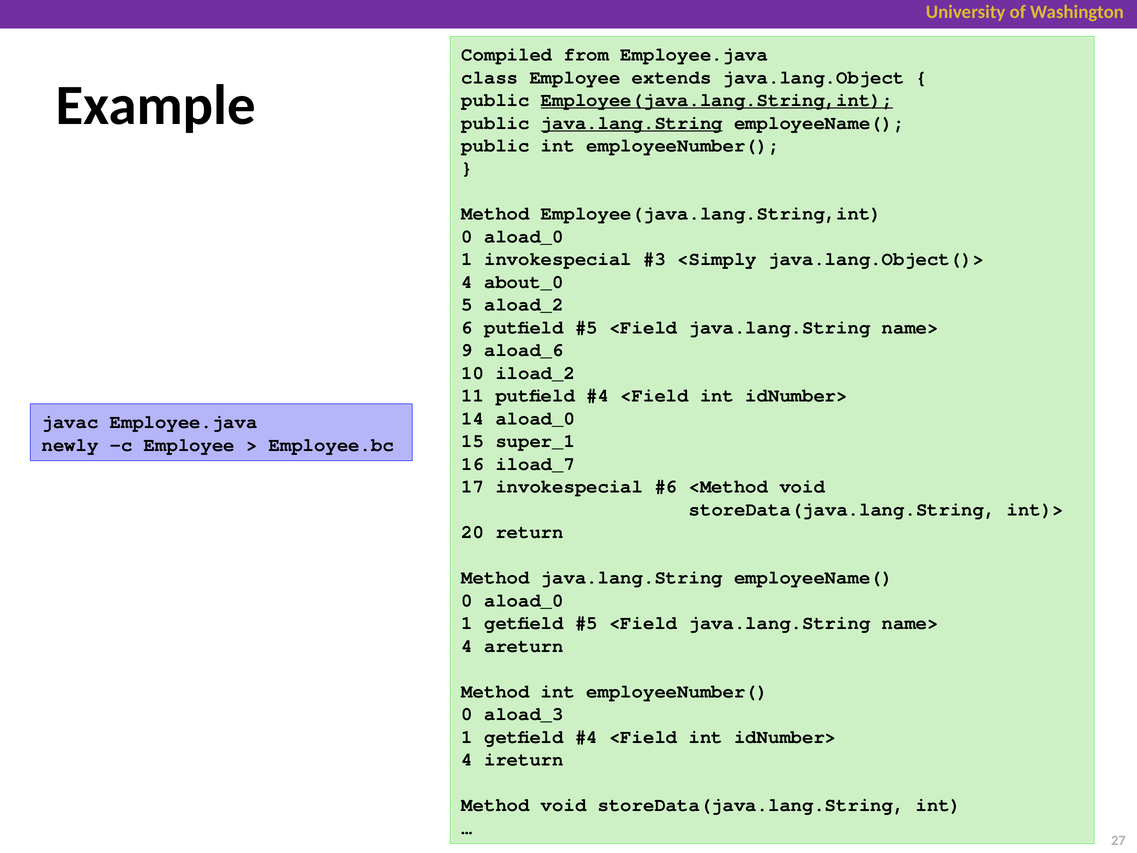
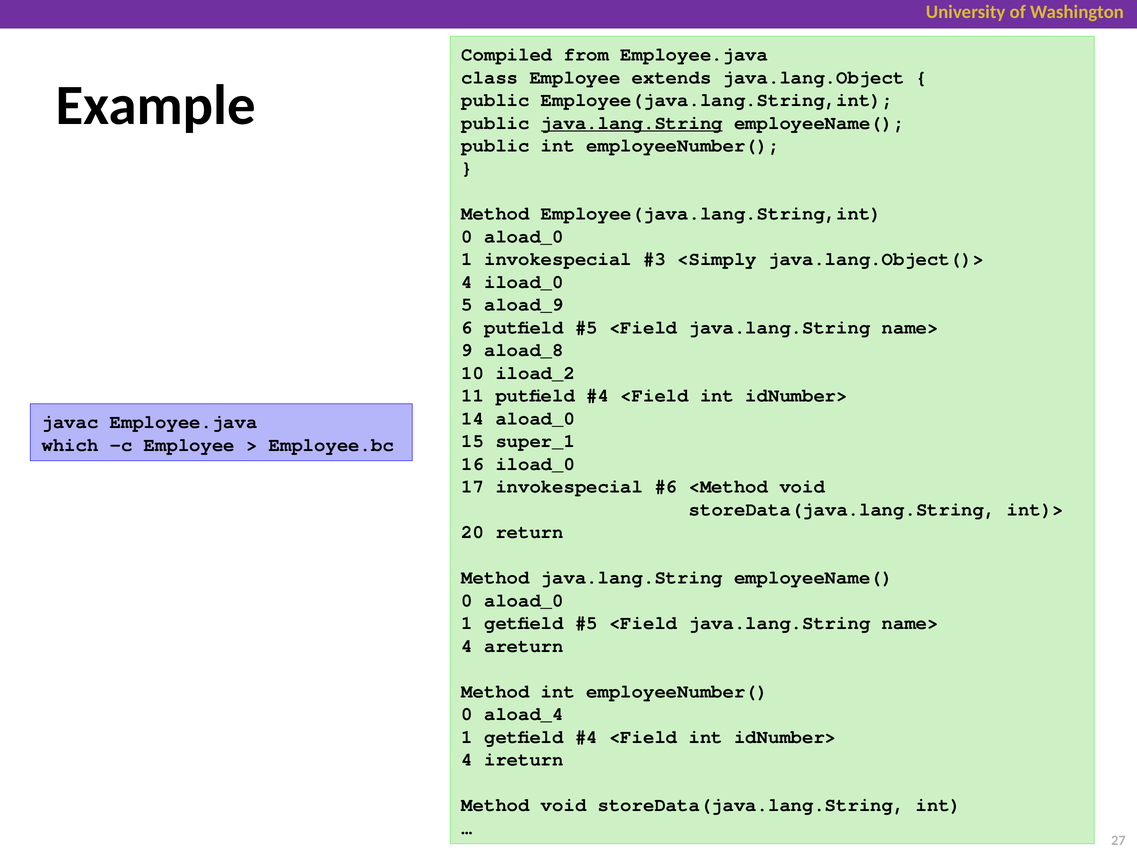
Employee(java.lang.String,int underline: present -> none (717, 100)
4 about_0: about_0 -> iload_0 (524, 282)
aload_2: aload_2 -> aload_9 (524, 305)
aload_6: aload_6 -> aload_8 (524, 350)
newly: newly -> which (70, 445)
16 iload_7: iload_7 -> iload_0 (535, 464)
aload_3: aload_3 -> aload_4 (524, 714)
